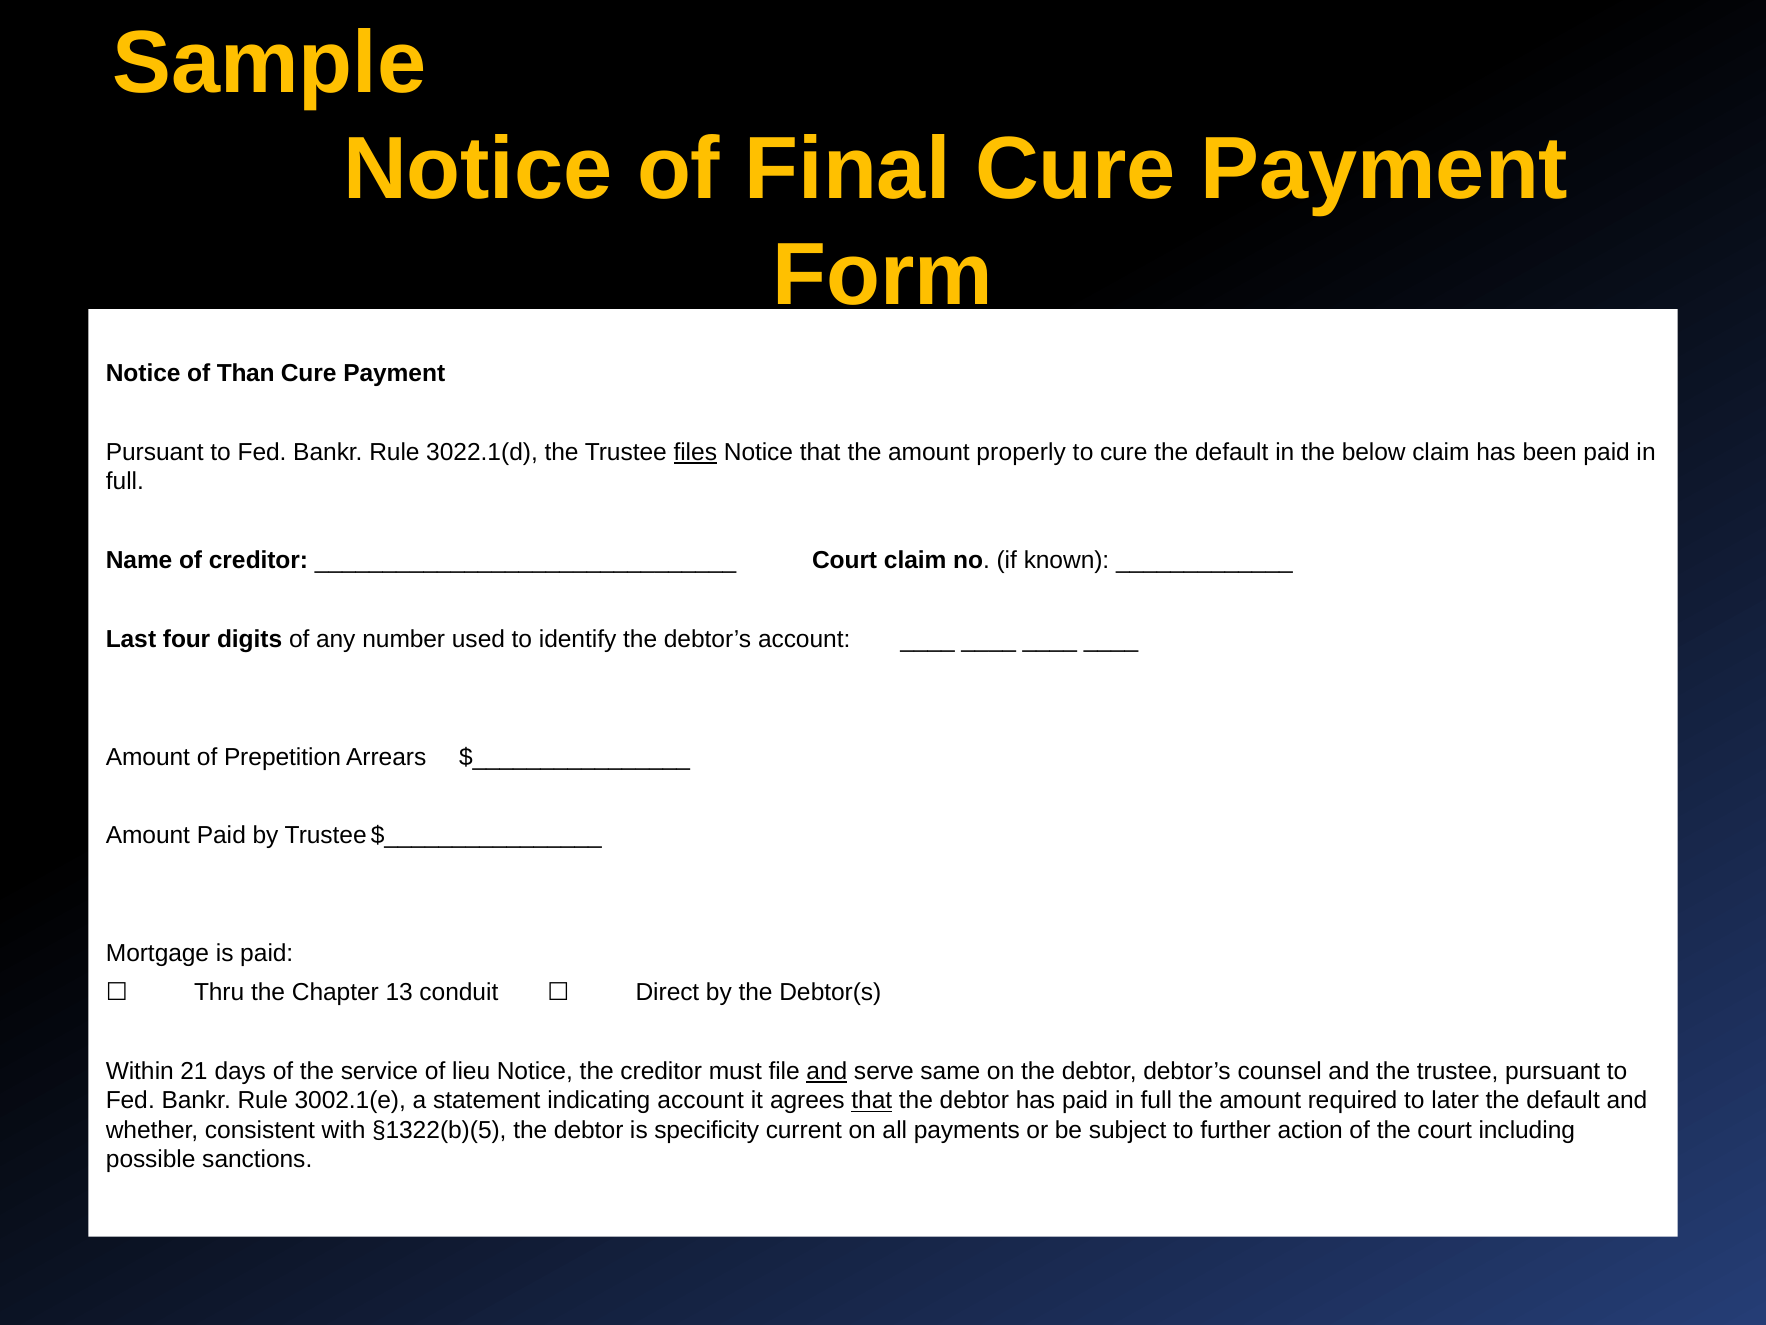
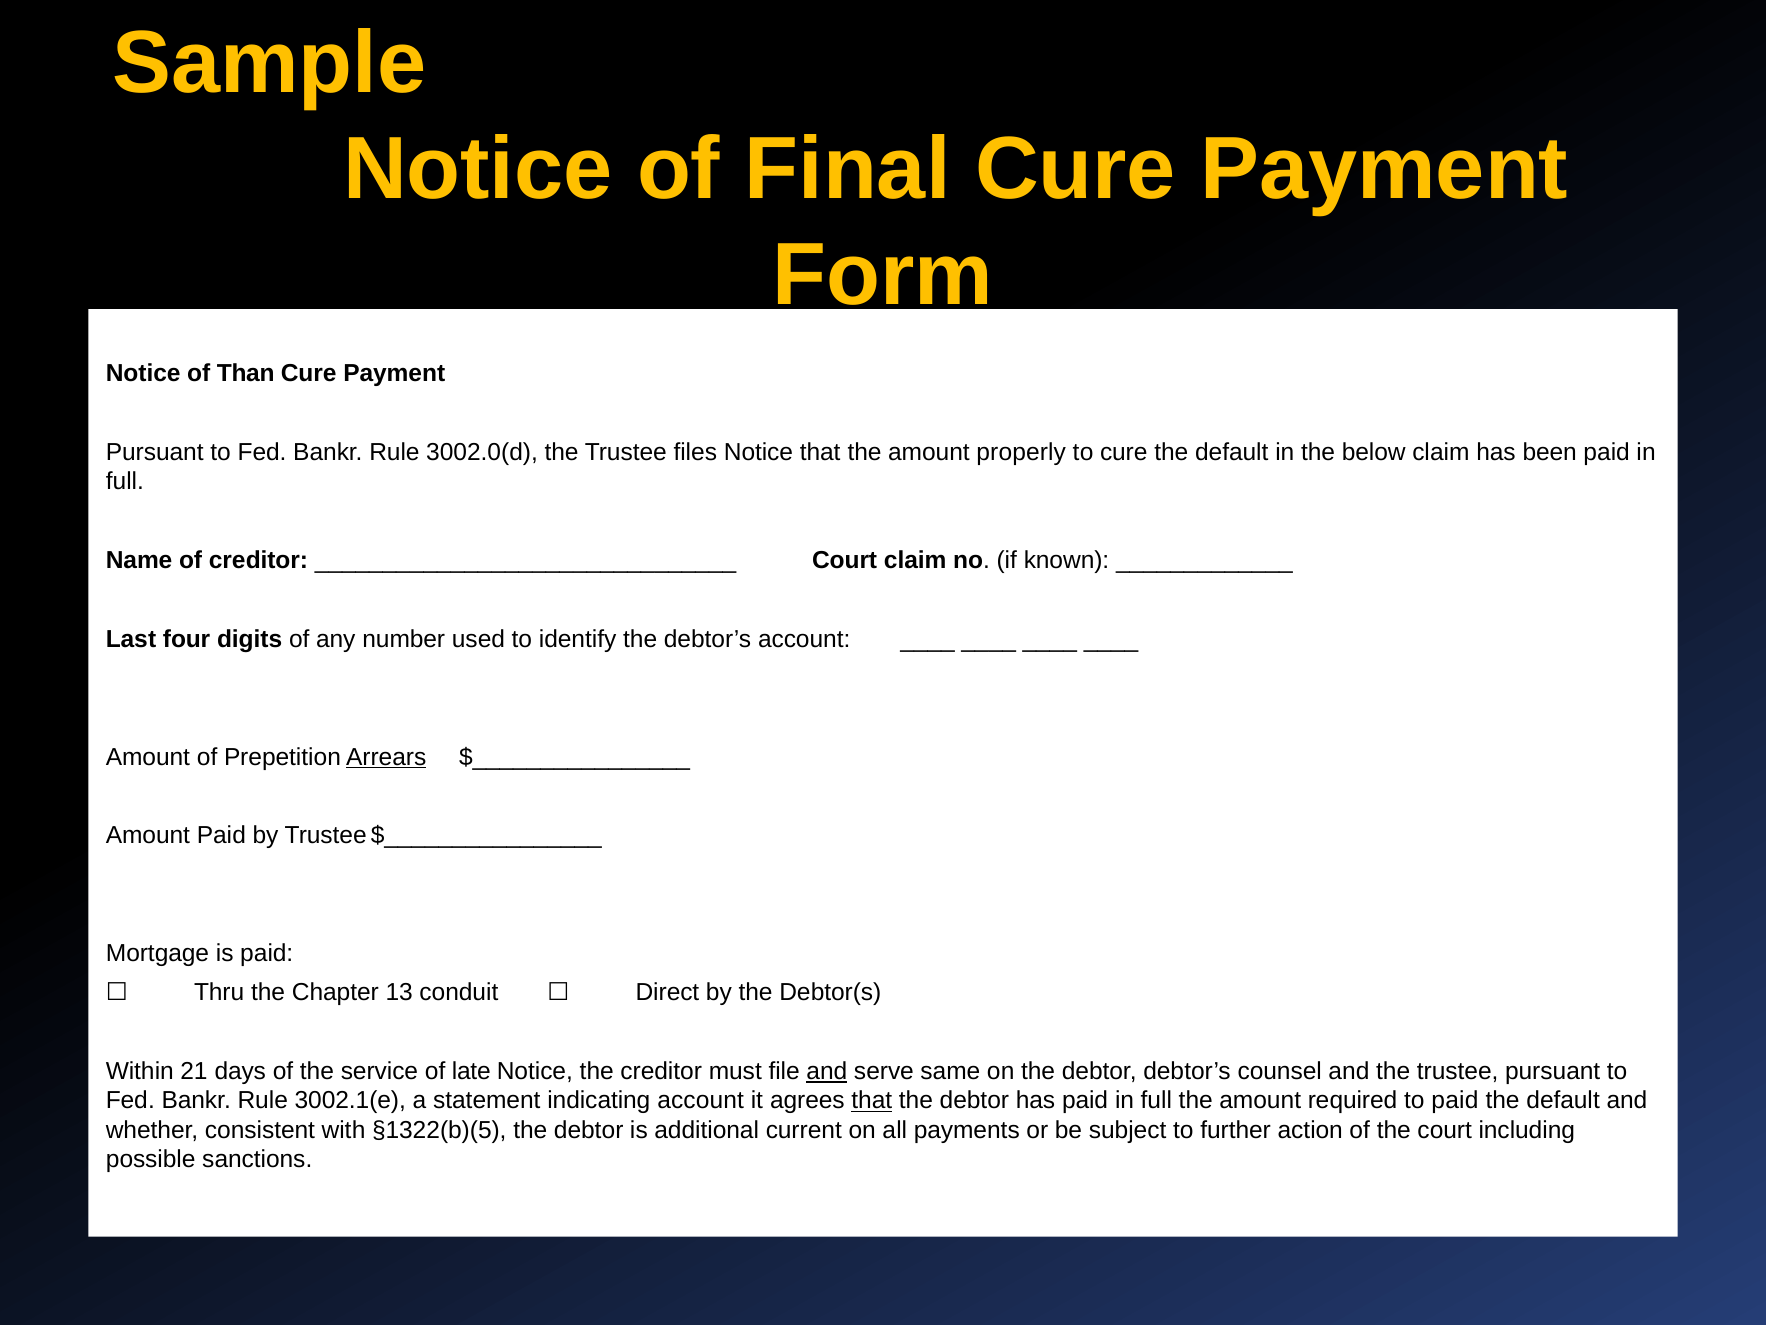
3022.1(d: 3022.1(d -> 3002.0(d (482, 452)
files underline: present -> none (695, 452)
Arrears underline: none -> present (386, 757)
lieu: lieu -> late (471, 1071)
to later: later -> paid (1455, 1100)
specificity: specificity -> additional (707, 1130)
